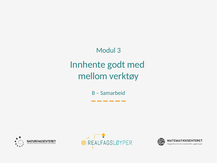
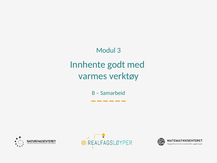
mellom: mellom -> varmes (93, 76)
